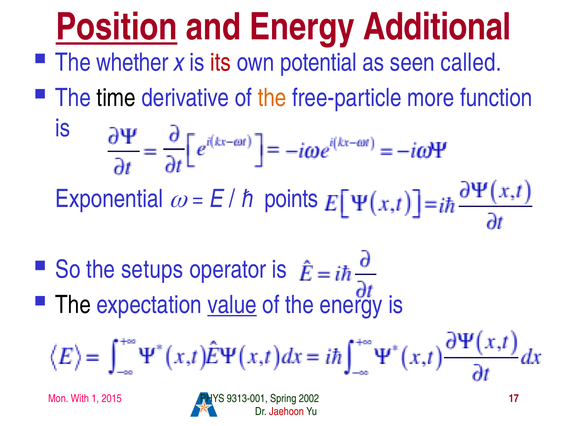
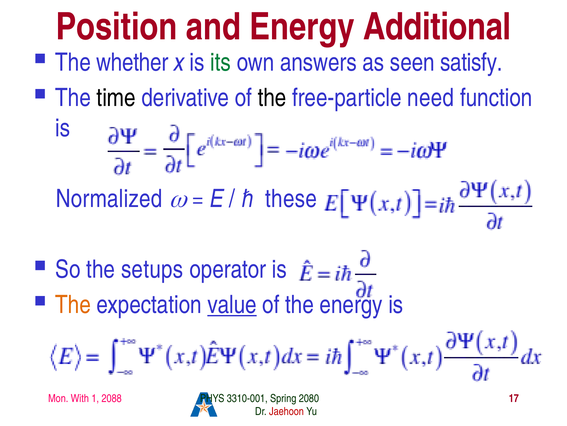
Position underline: present -> none (117, 27)
its colour: red -> green (221, 62)
potential: potential -> answers (318, 62)
called: called -> satisfy (471, 62)
the colour: orange -> black (272, 98)
more: more -> need (431, 98)
Exponential: Exponential -> Normalized (109, 198)
points: points -> these (291, 198)
The colour: black -> orange (73, 304)
2015: 2015 -> 2088 (112, 398)
9313-001: 9313-001 -> 3310-001 (247, 398)
2002: 2002 -> 2080 (309, 398)
